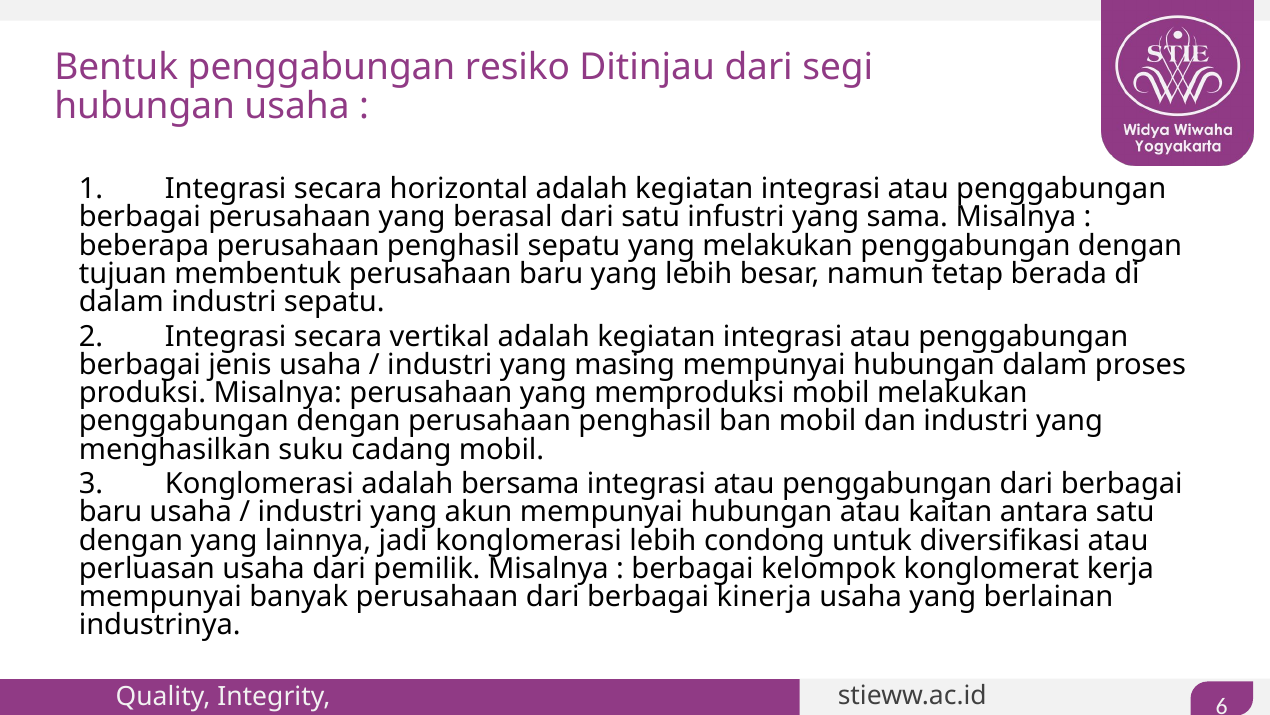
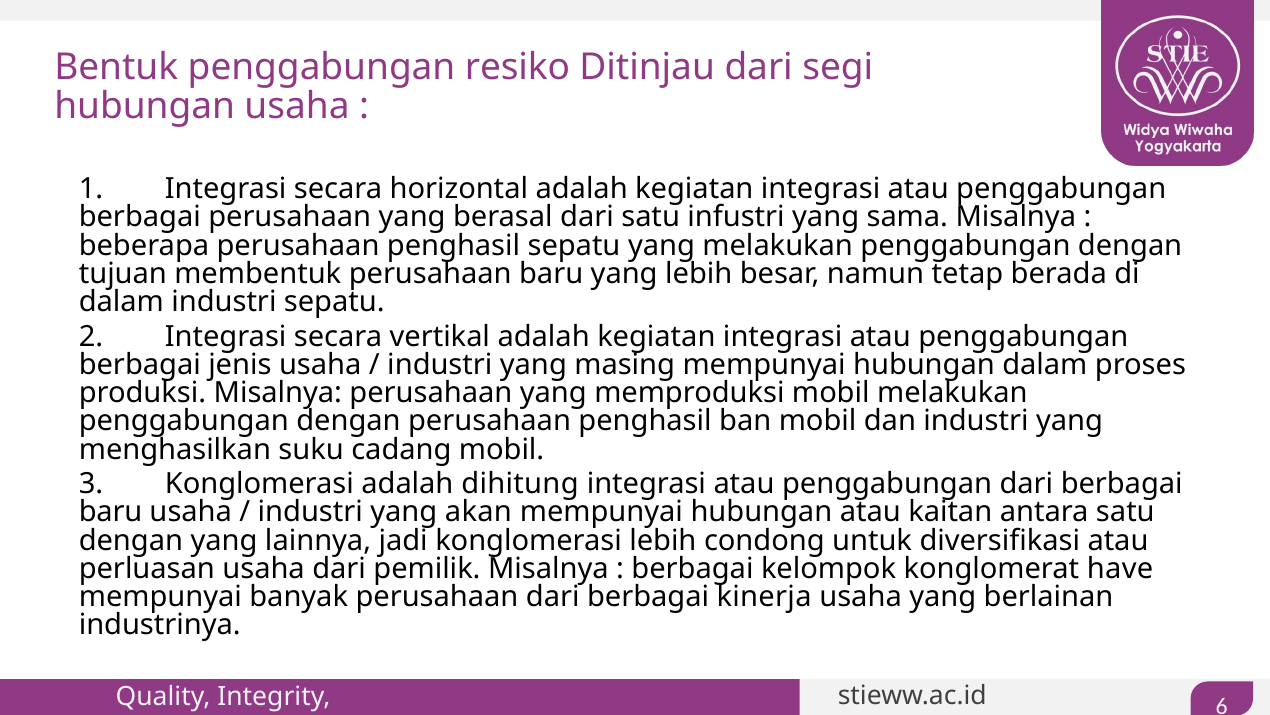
bersama: bersama -> dihitung (520, 483)
akun: akun -> akan (478, 512)
kerja: kerja -> have (1120, 568)
